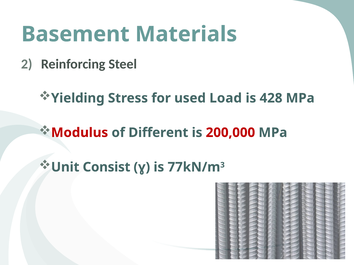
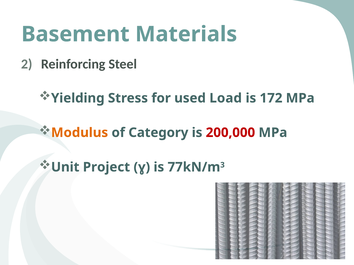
428: 428 -> 172 (271, 98)
Modulus colour: red -> orange (80, 133)
Different: Different -> Category (158, 133)
Consist: Consist -> Project (106, 167)
